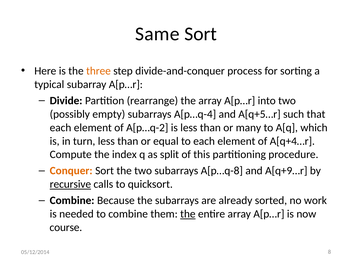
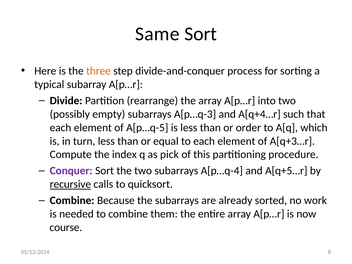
A[p…q-4: A[p…q-4 -> A[p…q-3 (195, 114)
A[q+5…r: A[q+5…r -> A[q+4…r (259, 114)
A[p…q-2: A[p…q-2 -> A[p…q-5 (147, 128)
many: many -> order (248, 128)
A[q+4…r: A[q+4…r -> A[q+3…r (292, 141)
split: split -> pick (169, 155)
Conquer colour: orange -> purple (71, 171)
A[p…q-8: A[p…q-8 -> A[p…q-4 (222, 171)
A[q+9…r: A[q+9…r -> A[q+5…r (286, 171)
the underline: present -> none (188, 214)
